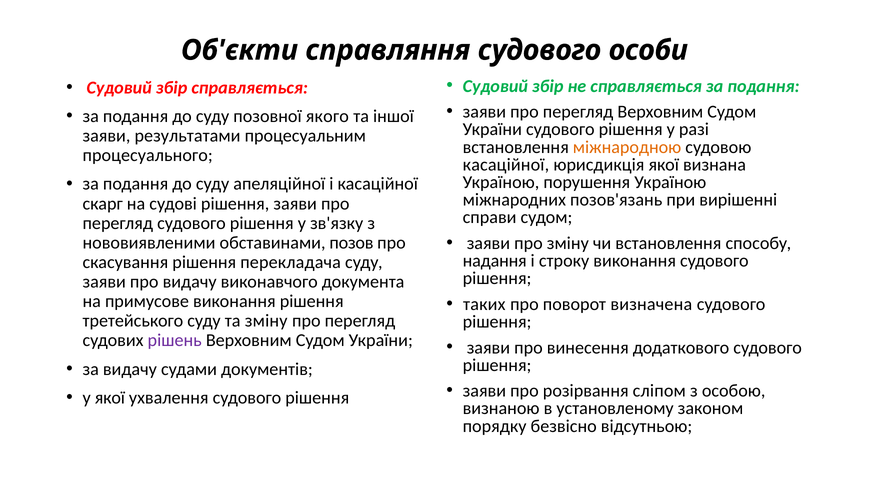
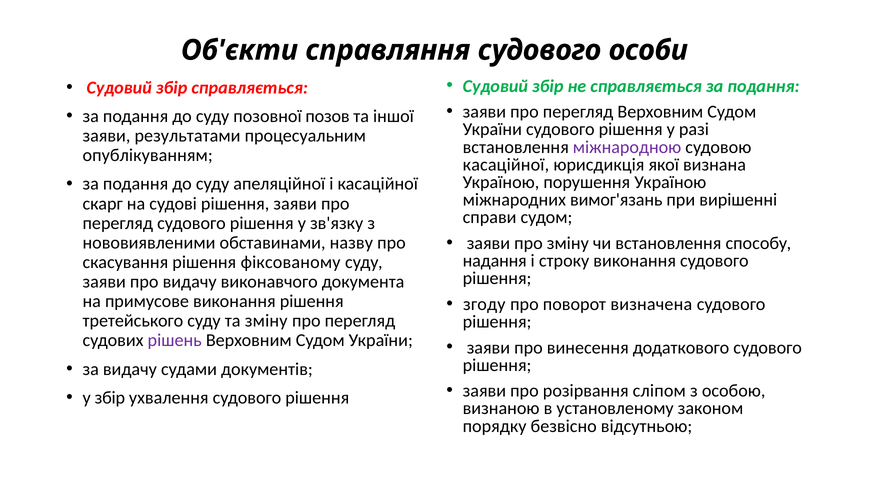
якого: якого -> позов (328, 116)
міжнародною colour: orange -> purple (627, 147)
процесуального: процесуального -> опублікуванням (148, 155)
позов'язань: позов'язань -> вимог'язань (616, 200)
позов: позов -> назву (351, 243)
перекладача: перекладача -> фіксованому (291, 262)
таких: таких -> згоду (484, 304)
у якої: якої -> збір (110, 398)
